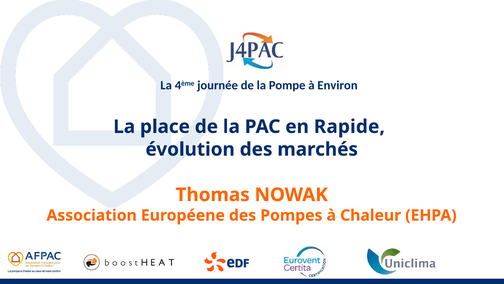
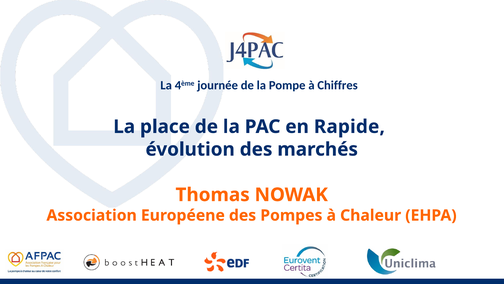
Environ: Environ -> Chiffres (338, 85)
